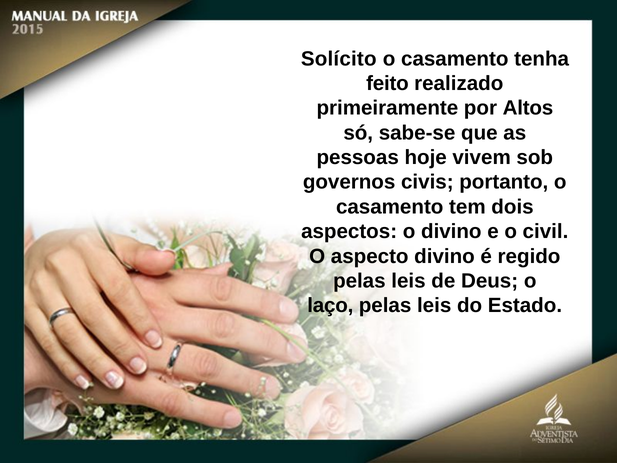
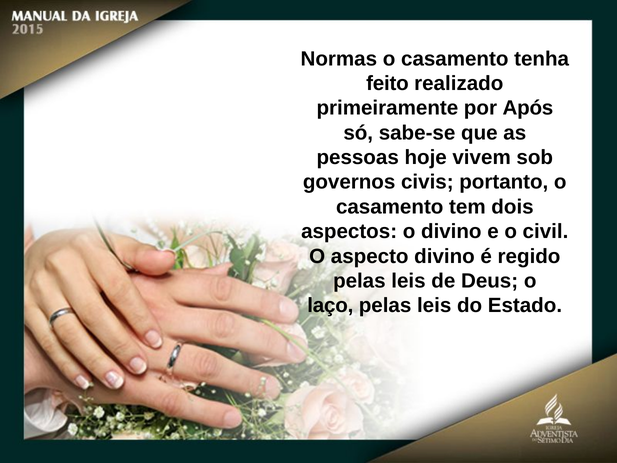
Solícito: Solícito -> Normas (339, 59)
Altos: Altos -> Após (528, 108)
